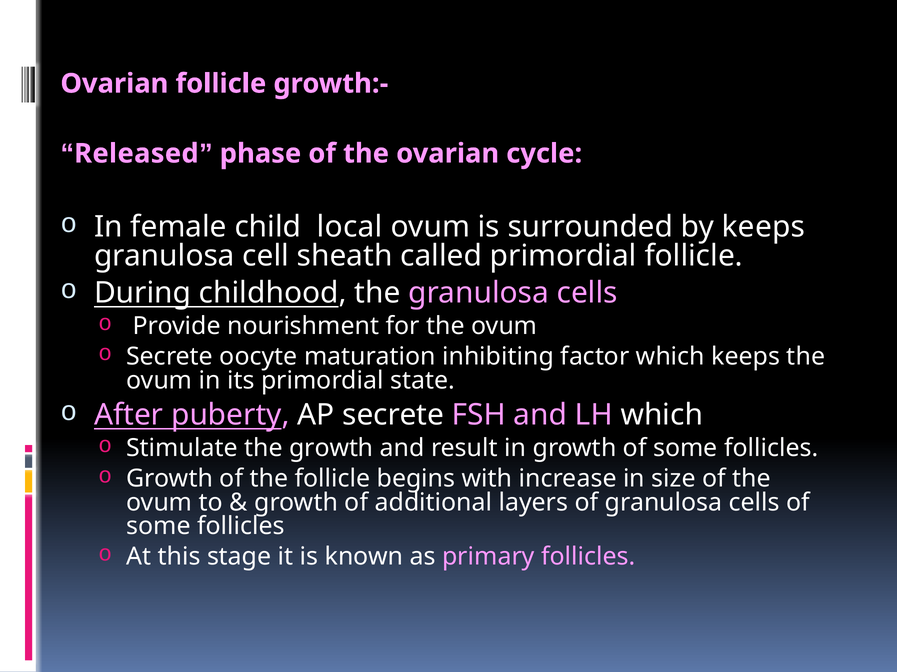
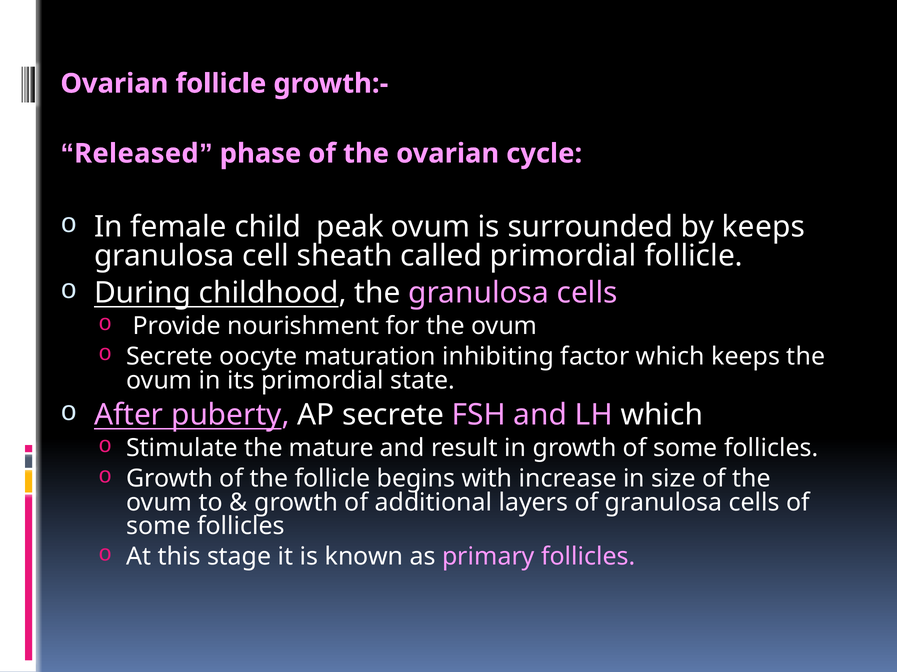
local: local -> peak (350, 227)
the growth: growth -> mature (331, 449)
